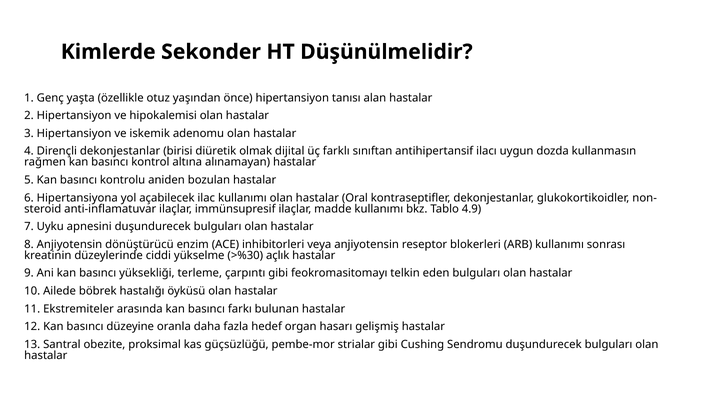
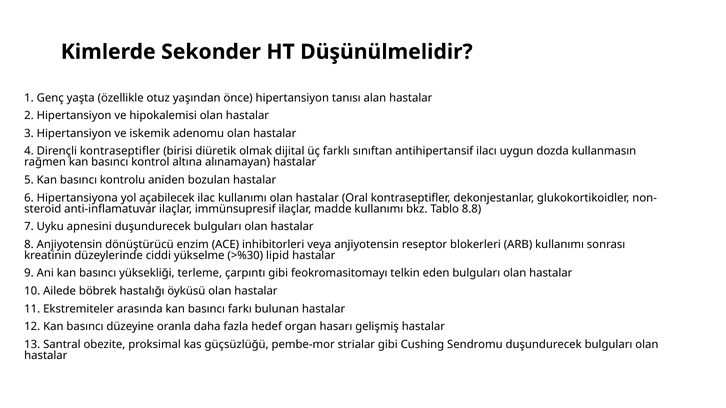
Dirençli dekonjestanlar: dekonjestanlar -> kontraseptifler (120, 151)
4.9: 4.9 -> 8.8 (472, 209)
açlık: açlık -> lipid (278, 256)
